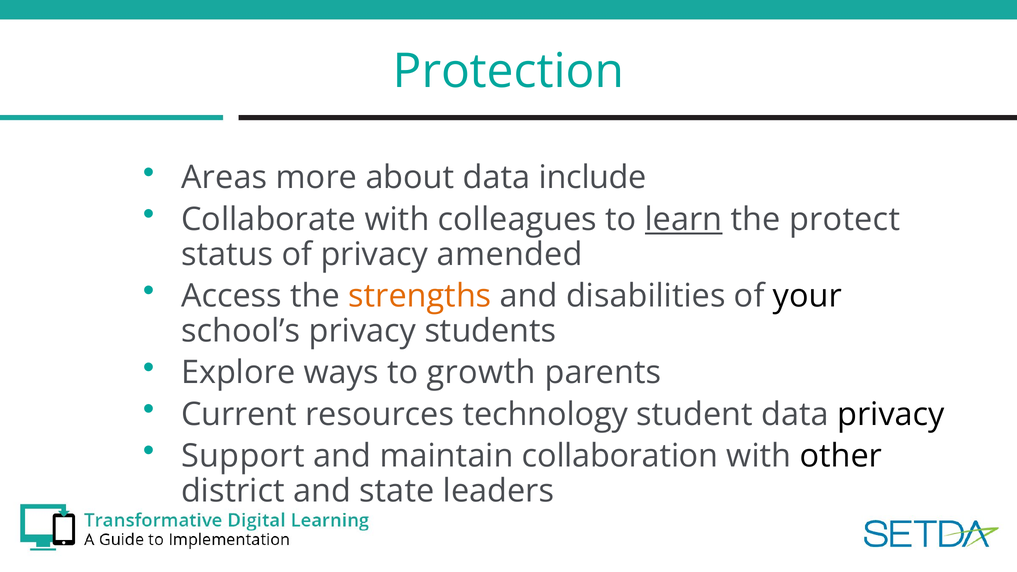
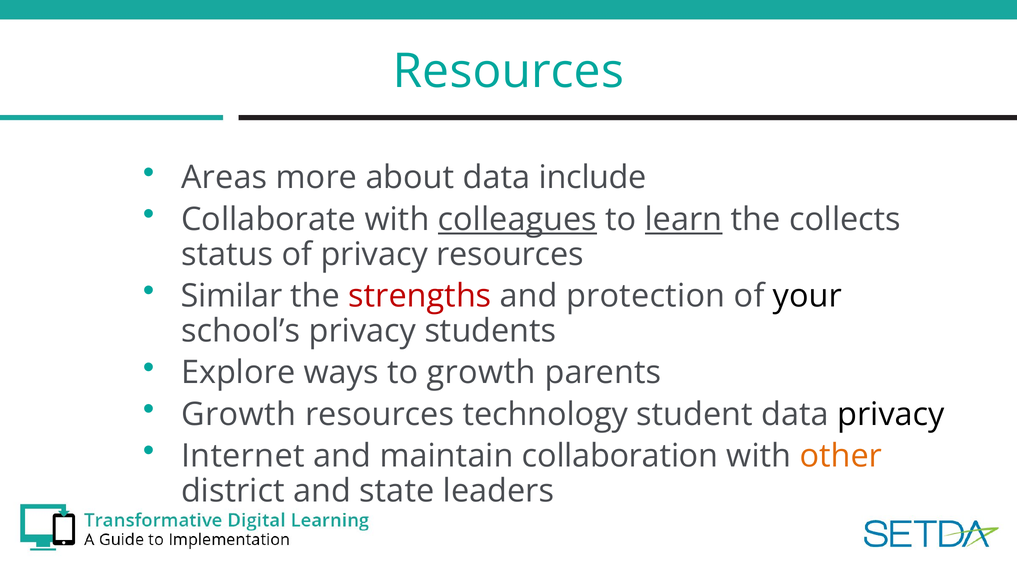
Protection: Protection -> Resources (508, 71)
colleagues underline: none -> present (517, 219)
protect: protect -> collects (845, 219)
privacy amended: amended -> resources (510, 254)
Access: Access -> Similar (232, 296)
strengths colour: orange -> red (420, 296)
disabilities: disabilities -> protection (646, 296)
Current: Current -> Growth (239, 414)
Support: Support -> Internet (243, 456)
other colour: black -> orange (841, 456)
